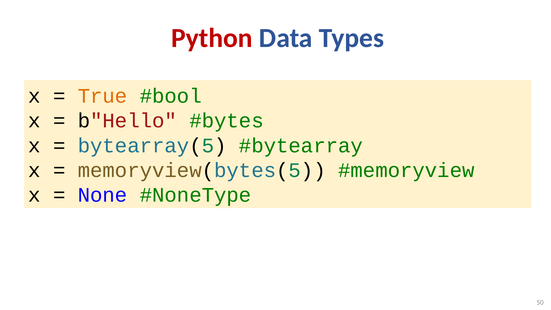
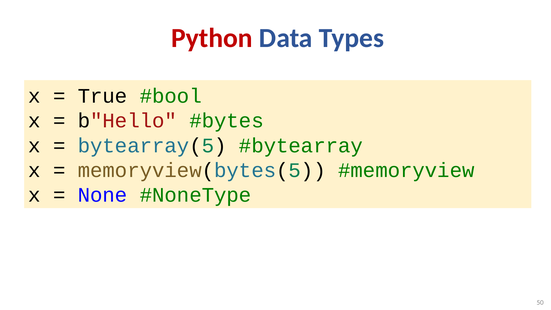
True colour: orange -> black (103, 96)
